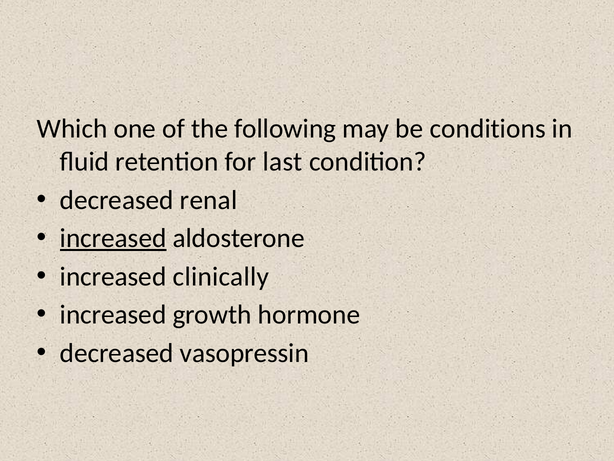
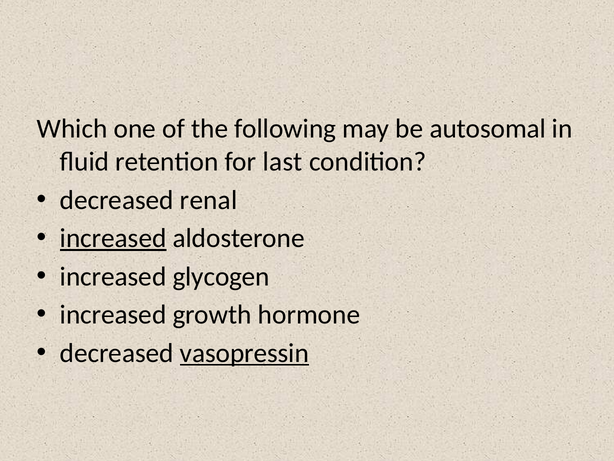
conditions: conditions -> autosomal (488, 129)
clinically: clinically -> glycogen (221, 276)
vasopressin underline: none -> present (244, 353)
